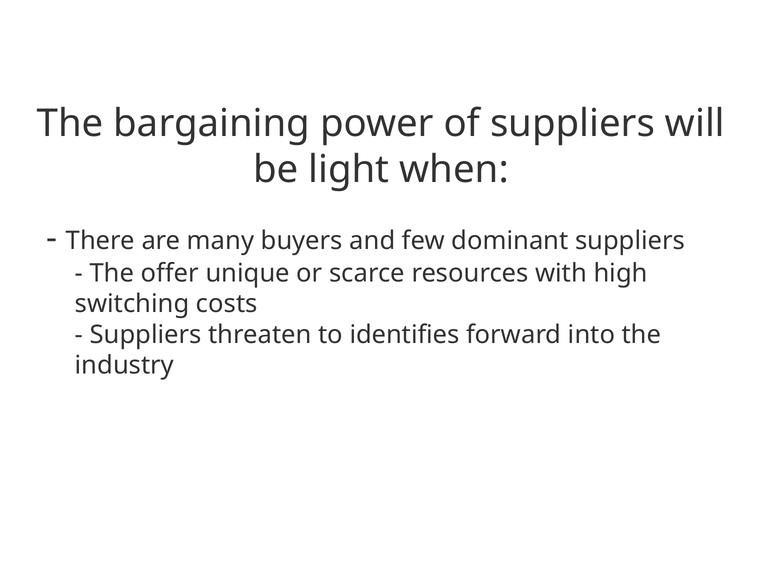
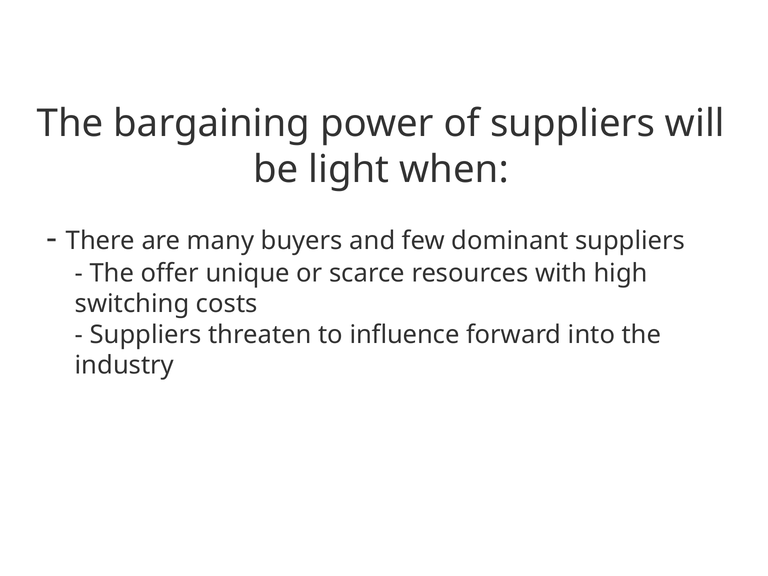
identifies: identifies -> influence (405, 335)
